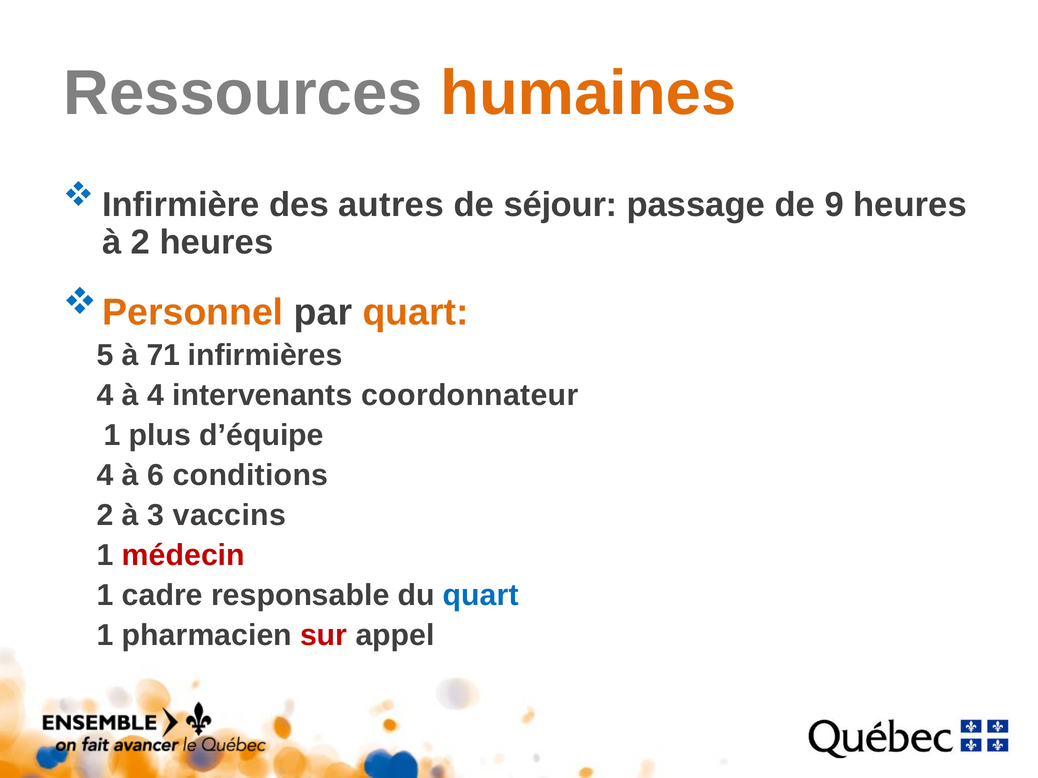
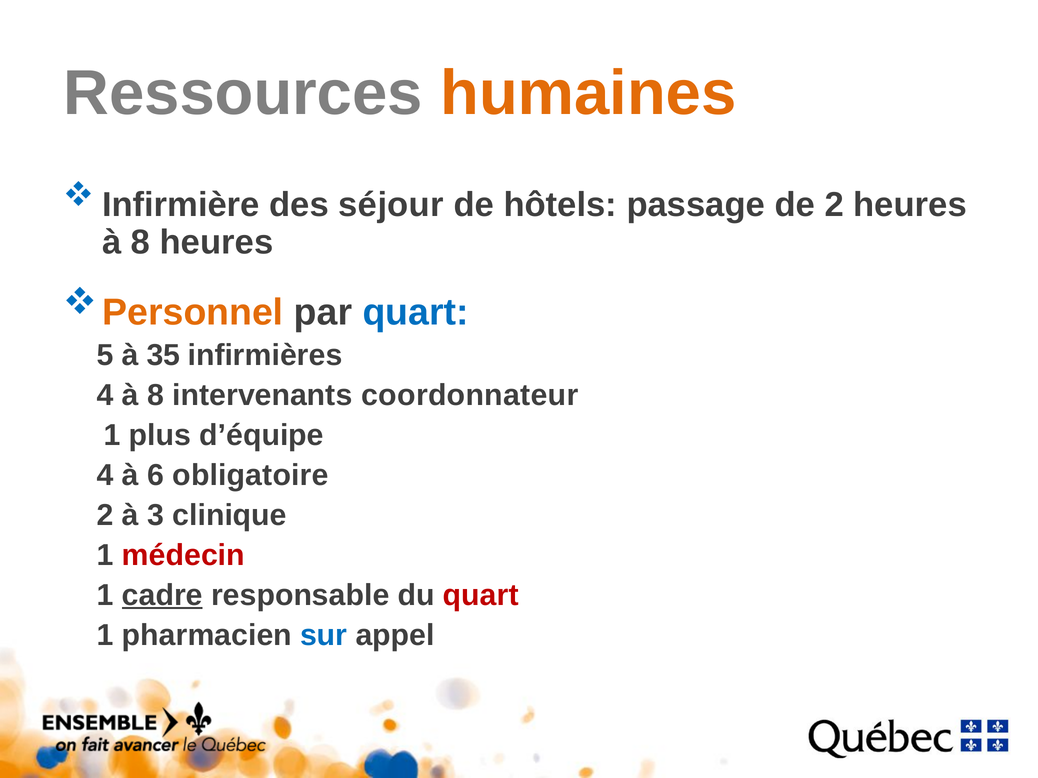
autres: autres -> séjour (391, 205)
séjour: séjour -> hôtels (560, 205)
de 9: 9 -> 2 (834, 205)
2: 2 -> 8 (141, 242)
quart colour: orange -> blue (416, 313)
71: 71 -> 35 (163, 356)
4 à 4: 4 -> 8 (156, 396)
conditions: conditions -> obligatoire (250, 476)
vaccins: vaccins -> clinique (230, 516)
cadre underline: none -> present (162, 595)
quart colour: blue -> red (481, 595)
sur colour: red -> blue (324, 635)
